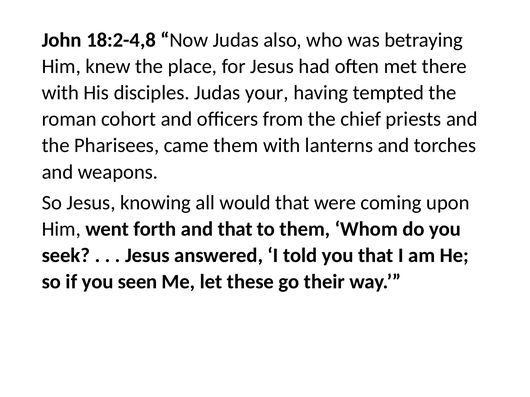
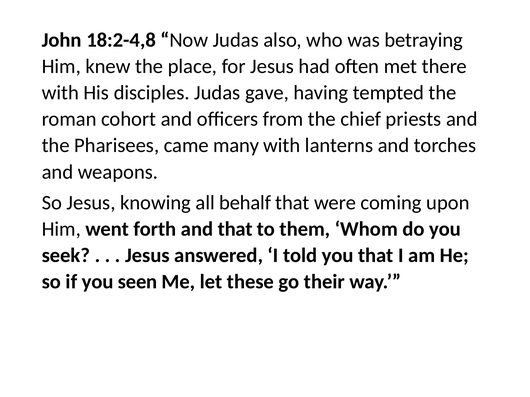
your: your -> gave (267, 93)
came them: them -> many (236, 146)
would: would -> behalf (245, 203)
